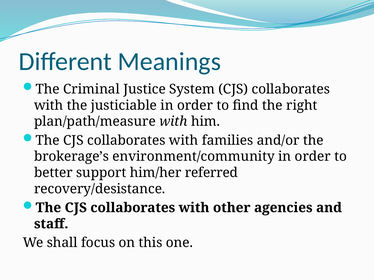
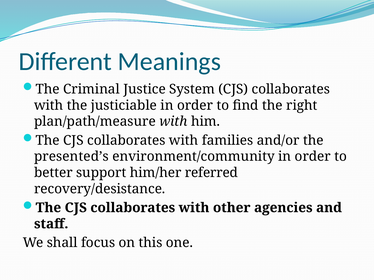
brokerage’s: brokerage’s -> presented’s (71, 157)
